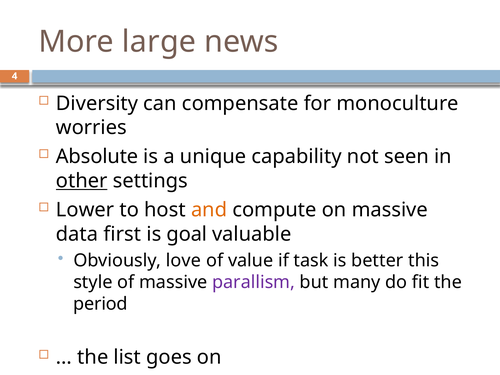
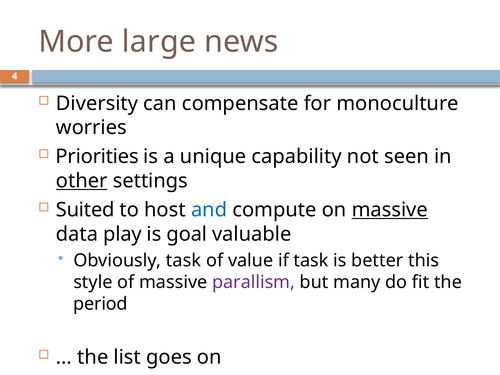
Absolute: Absolute -> Priorities (97, 157)
Lower: Lower -> Suited (85, 210)
and colour: orange -> blue (209, 210)
massive underline: none -> present (390, 210)
first: first -> play (122, 234)
Obviously love: love -> task (183, 261)
